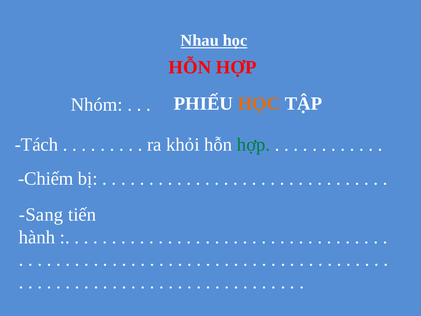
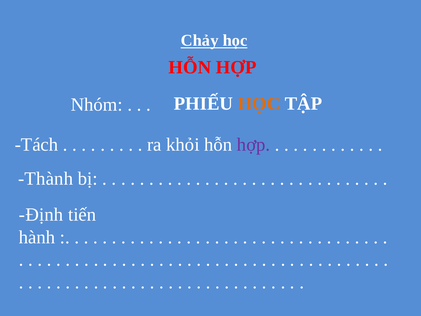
Nhau: Nhau -> Chảy (200, 41)
hợp colour: green -> purple (254, 144)
Chiếm: Chiếm -> Thành (46, 178)
Sang: Sang -> Định (41, 215)
